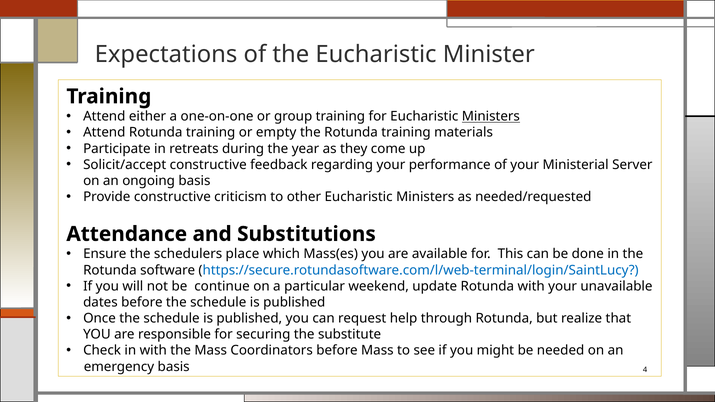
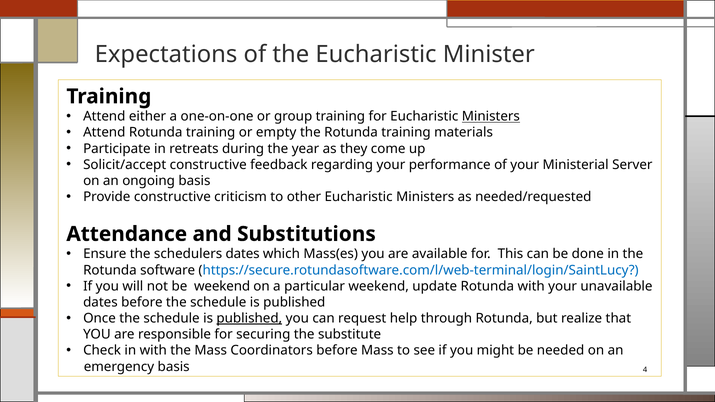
schedulers place: place -> dates (243, 254)
be continue: continue -> weekend (222, 286)
published underline: none -> present (249, 319)
